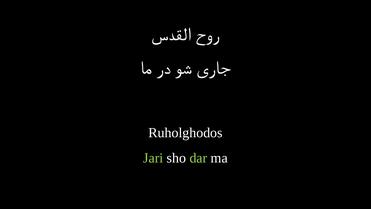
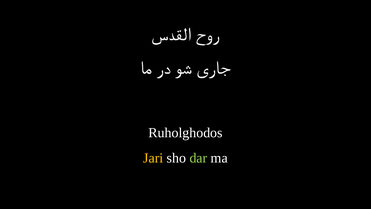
Jari colour: light green -> yellow (153, 158)
